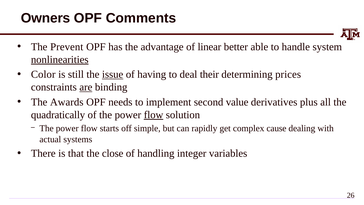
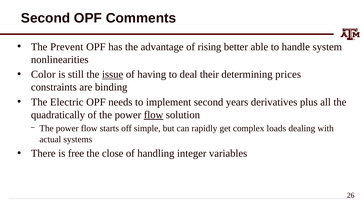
Owners: Owners -> Second (46, 18)
linear: linear -> rising (209, 47)
nonlinearities underline: present -> none (60, 59)
are underline: present -> none (86, 87)
Awards: Awards -> Electric (67, 102)
value: value -> years (237, 102)
cause: cause -> loads (276, 128)
that: that -> free (76, 153)
